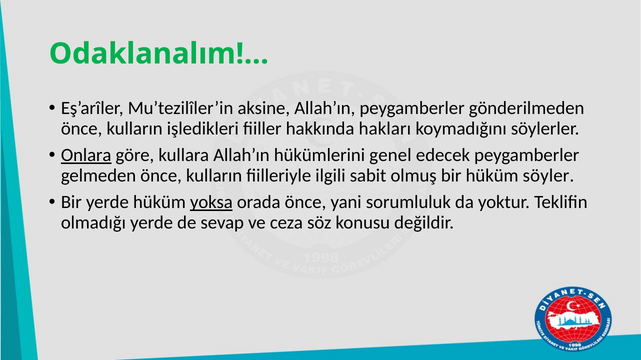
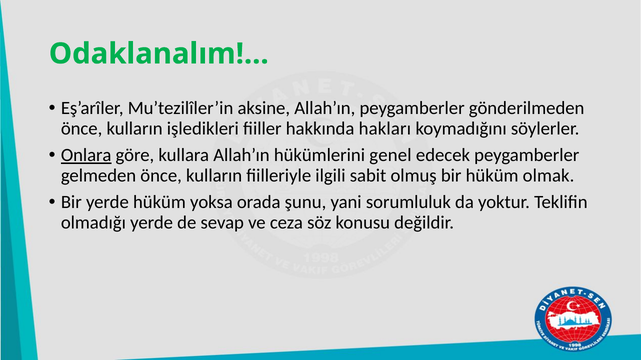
söyler: söyler -> olmak (549, 176)
yoksa underline: present -> none (211, 203)
orada önce: önce -> şunu (306, 203)
